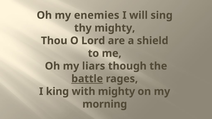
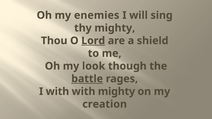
Lord underline: none -> present (93, 41)
liars: liars -> look (94, 66)
I king: king -> with (57, 92)
morning: morning -> creation (105, 104)
